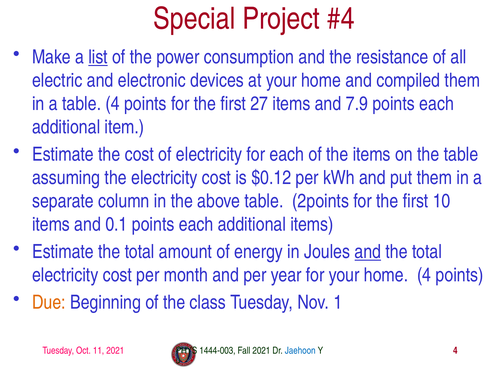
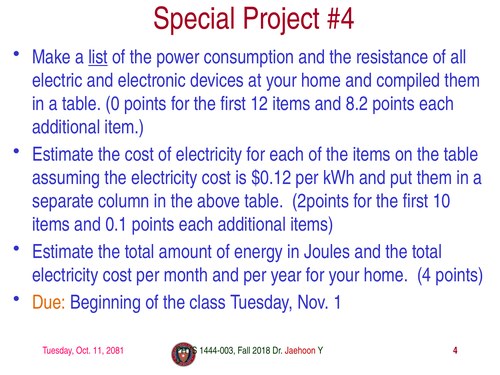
table 4: 4 -> 0 (113, 104)
27: 27 -> 12 (259, 104)
7.9: 7.9 -> 8.2 (357, 104)
and underline: present -> none (368, 252)
11 2021: 2021 -> 2081 (115, 351)
Fall 2021: 2021 -> 2018 (261, 351)
Jaehoon colour: blue -> red (300, 351)
